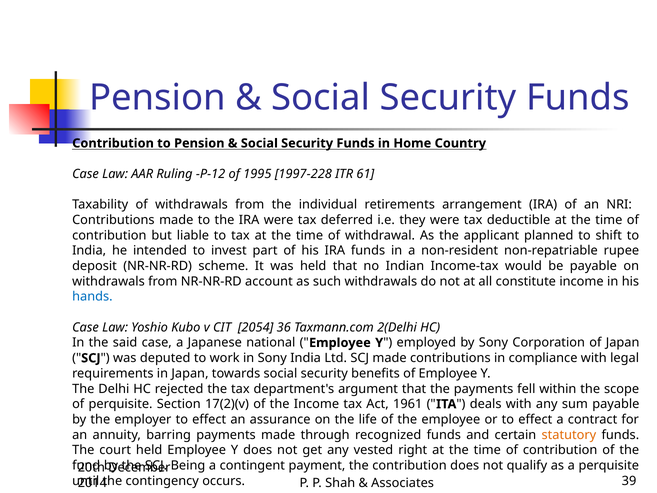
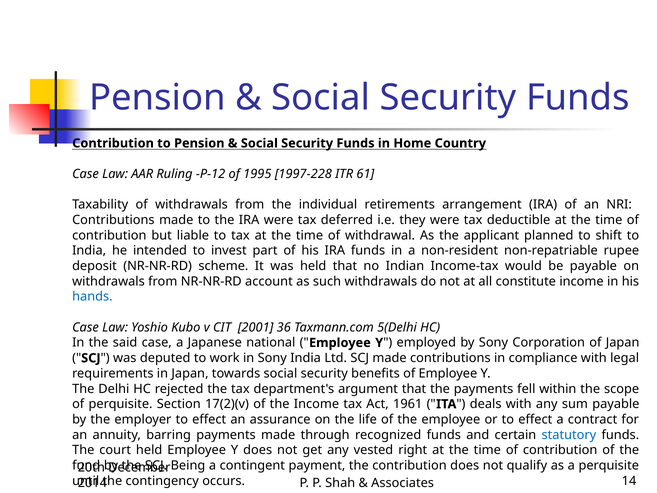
2054: 2054 -> 2001 (256, 327)
2(Delhi: 2(Delhi -> 5(Delhi (397, 327)
statutory colour: orange -> blue (569, 435)
39: 39 -> 14 (629, 481)
